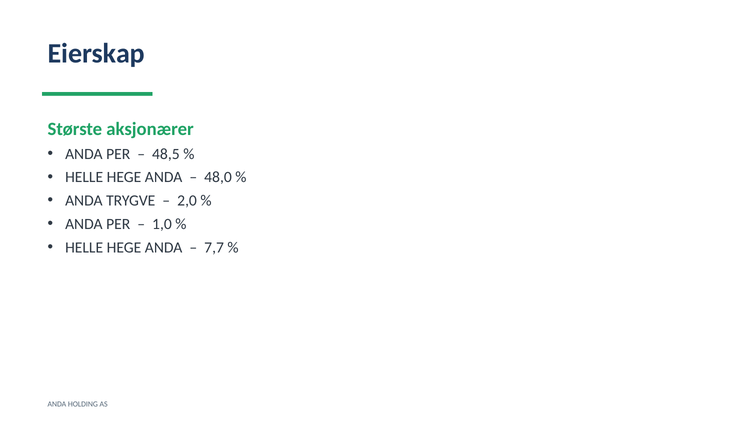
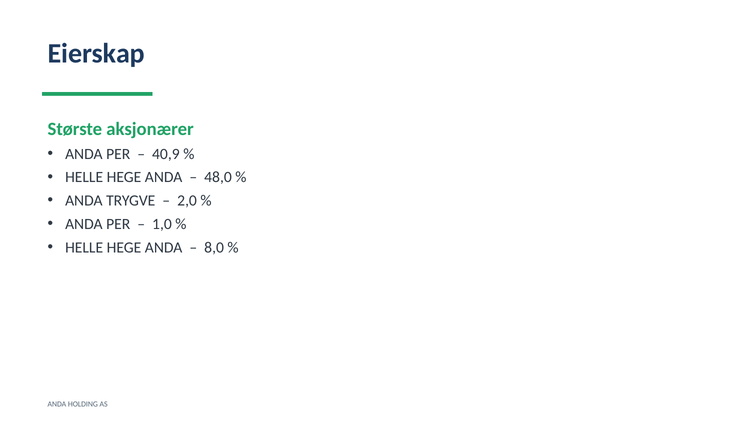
48,5: 48,5 -> 40,9 (166, 154)
7,7: 7,7 -> 8,0 (214, 247)
